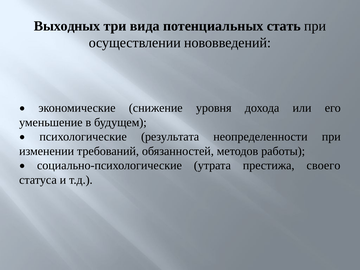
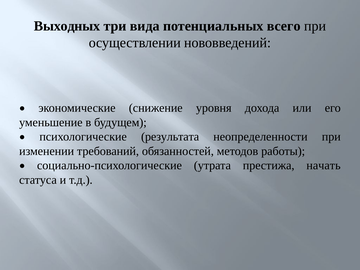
стать: стать -> всего (284, 26)
своего: своего -> начать (323, 166)
